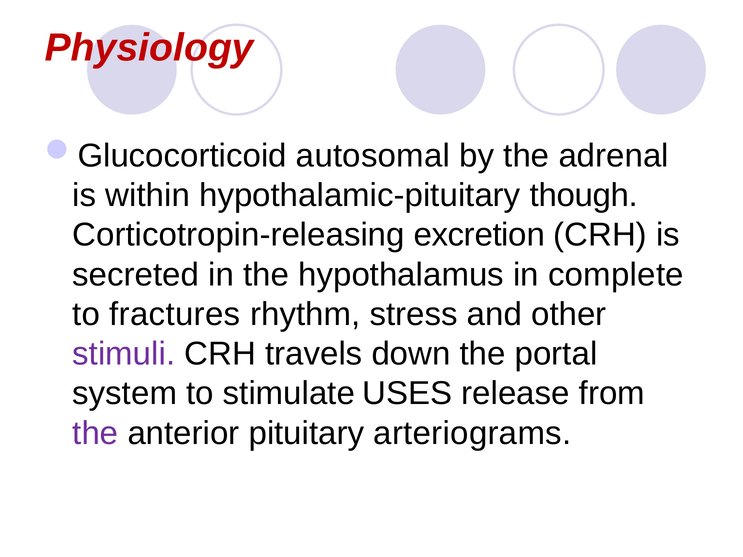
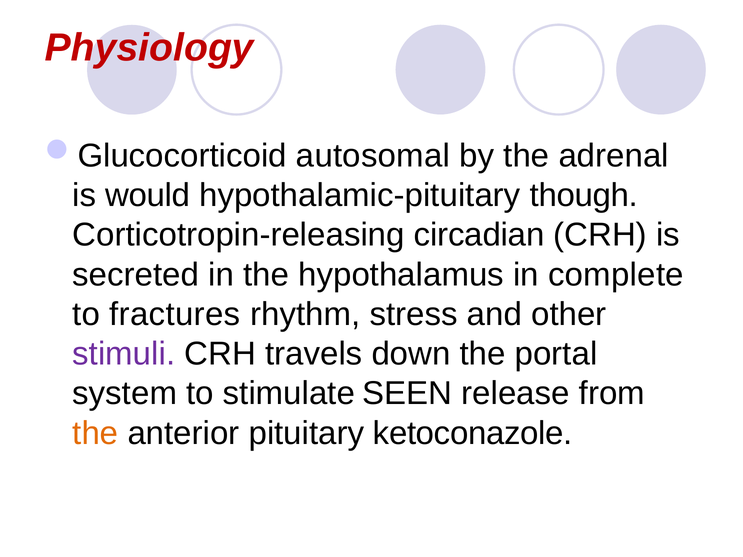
within: within -> would (148, 196)
excretion: excretion -> circadian (479, 235)
USES: USES -> SEEN (407, 394)
the colour: purple -> orange (95, 433)
arteriograms: arteriograms -> ketoconazole (473, 433)
